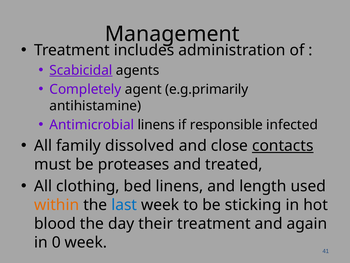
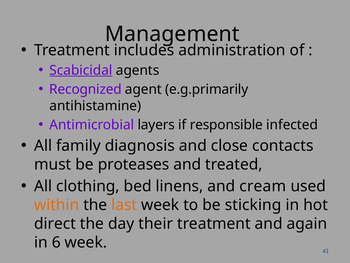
Completely: Completely -> Recognized (85, 89)
Antimicrobial linens: linens -> layers (156, 125)
dissolved: dissolved -> diagnosis (140, 145)
contacts underline: present -> none (283, 145)
length: length -> cream (263, 186)
last colour: blue -> orange (124, 205)
blood: blood -> direct (55, 223)
0: 0 -> 6 (56, 242)
